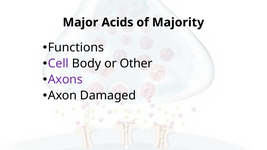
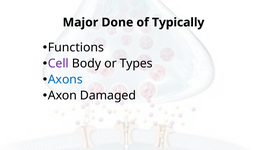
Acids: Acids -> Done (117, 22)
Majority: Majority -> Typically (178, 22)
Other: Other -> Types (136, 64)
Axons colour: purple -> blue (65, 80)
